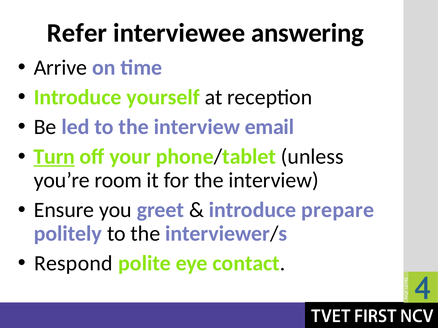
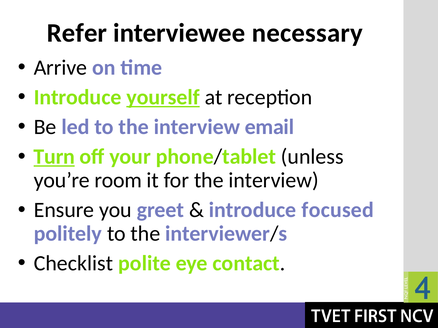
answering: answering -> necessary (307, 33)
yourself underline: none -> present (163, 97)
prepare: prepare -> focused (338, 210)
Respond: Respond -> Checklist (73, 264)
